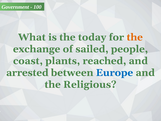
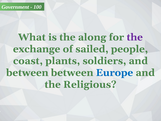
today: today -> along (92, 37)
the colour: orange -> purple (135, 37)
reached: reached -> soldiers (104, 61)
arrested: arrested -> between (27, 73)
